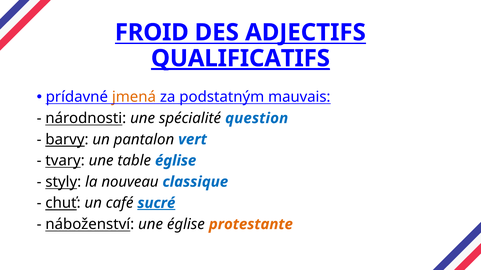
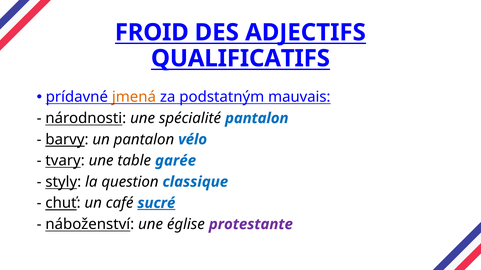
QUALIFICATIFS underline: present -> none (240, 58)
spécialité question: question -> pantalon (257, 118)
vert: vert -> vélo (193, 140)
table église: église -> garée (176, 161)
nouveau: nouveau -> question (130, 182)
protestante colour: orange -> purple (251, 225)
